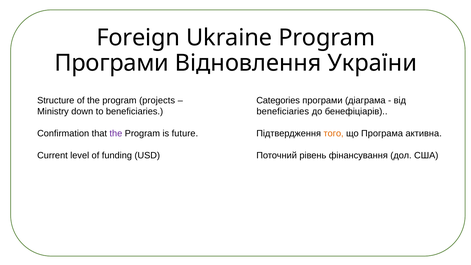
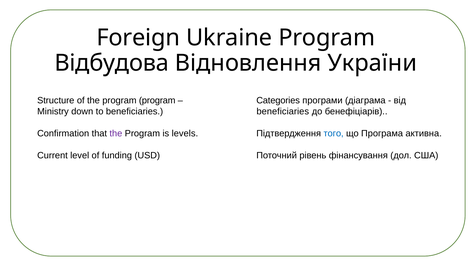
Програми: Програми -> Відбудова (112, 63)
program projects: projects -> program (157, 100)
future: future -> levels (185, 133)
того colour: orange -> blue (334, 133)
